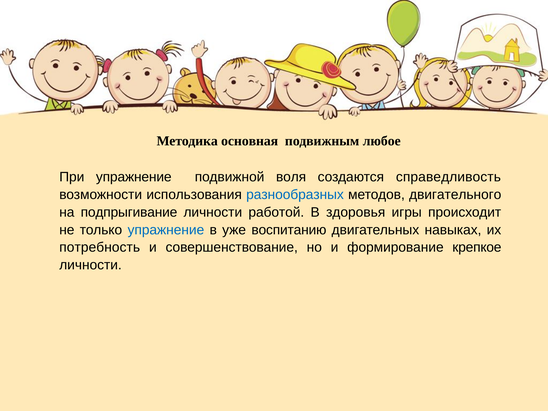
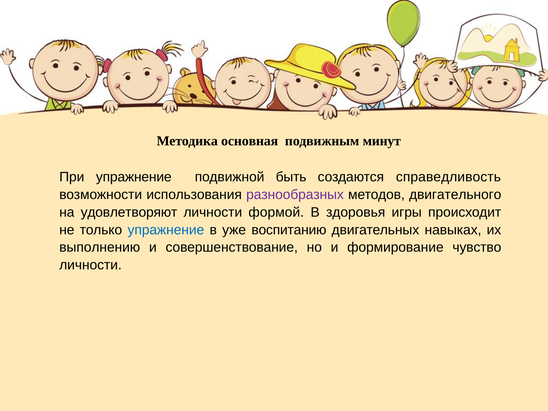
любое: любое -> минут (382, 141)
воля: воля -> быть (291, 177)
разнообразных colour: blue -> purple (295, 195)
подпрыгивание: подпрыгивание -> удовлетворяют (129, 212)
работой: работой -> формой (276, 212)
потребность: потребность -> выполнению (100, 247)
крепкое: крепкое -> чувство (477, 247)
